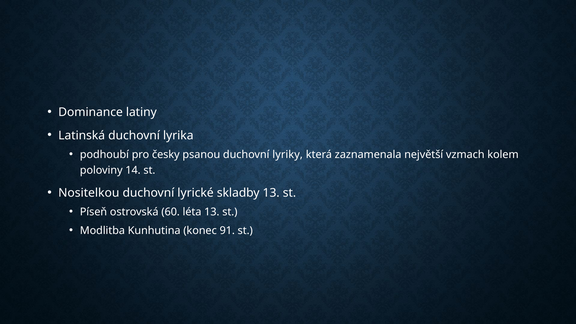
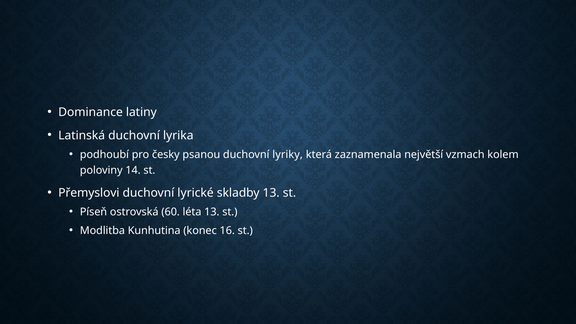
Nositelkou: Nositelkou -> Přemyslovi (89, 193)
91: 91 -> 16 (227, 230)
